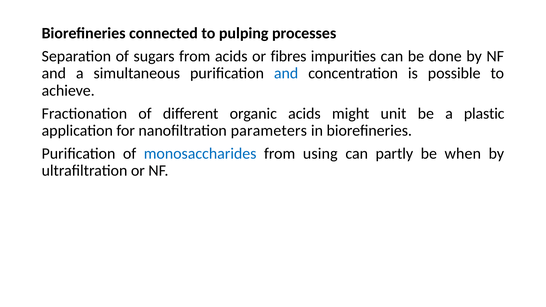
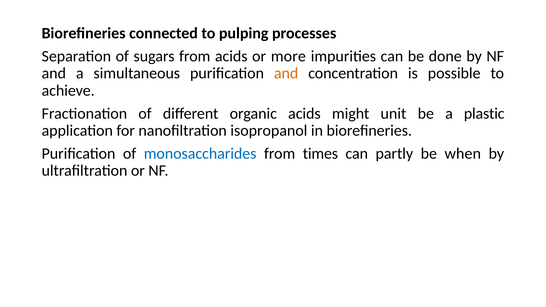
fibres: fibres -> more (288, 56)
and colour: blue -> orange (286, 73)
parameters: parameters -> isopropanol (269, 131)
using: using -> times (320, 154)
